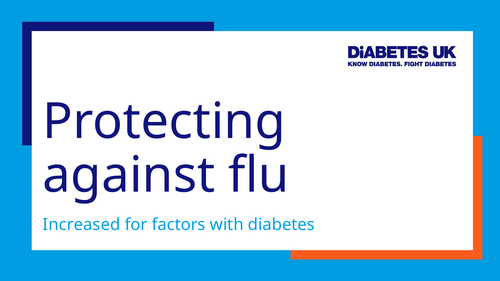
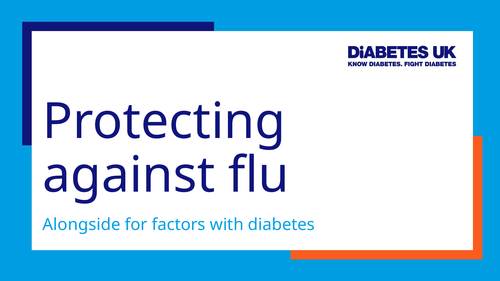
Increased: Increased -> Alongside (82, 225)
